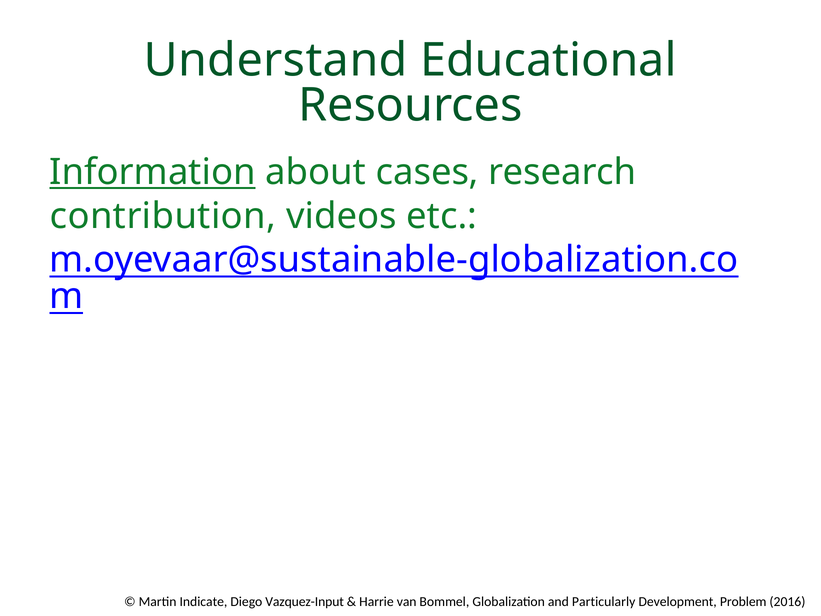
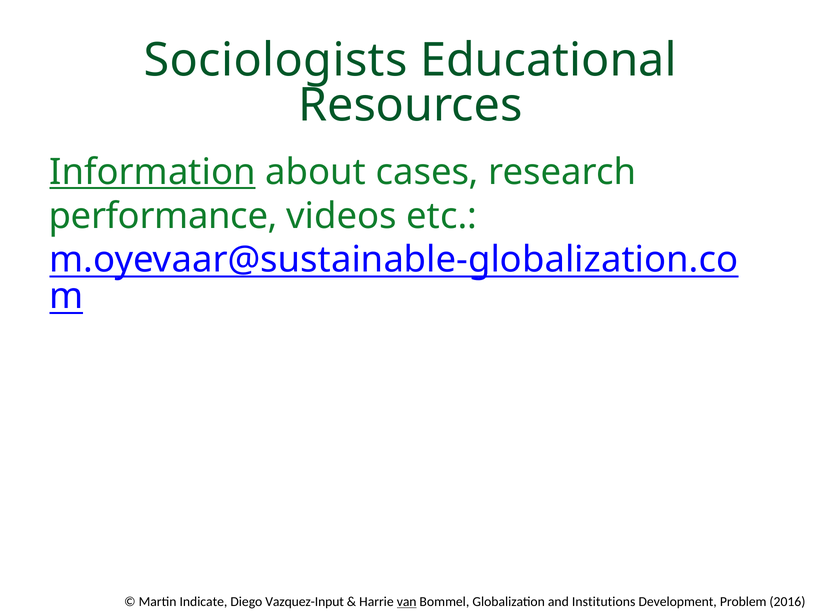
Understand: Understand -> Sociologists (276, 61)
contribution: contribution -> performance (163, 216)
van underline: none -> present (407, 602)
Particularly: Particularly -> Institutions (604, 602)
